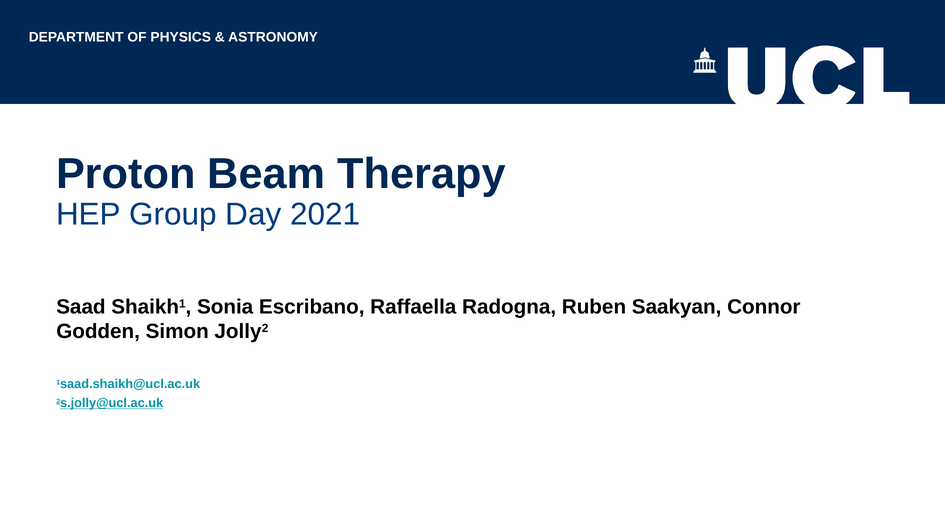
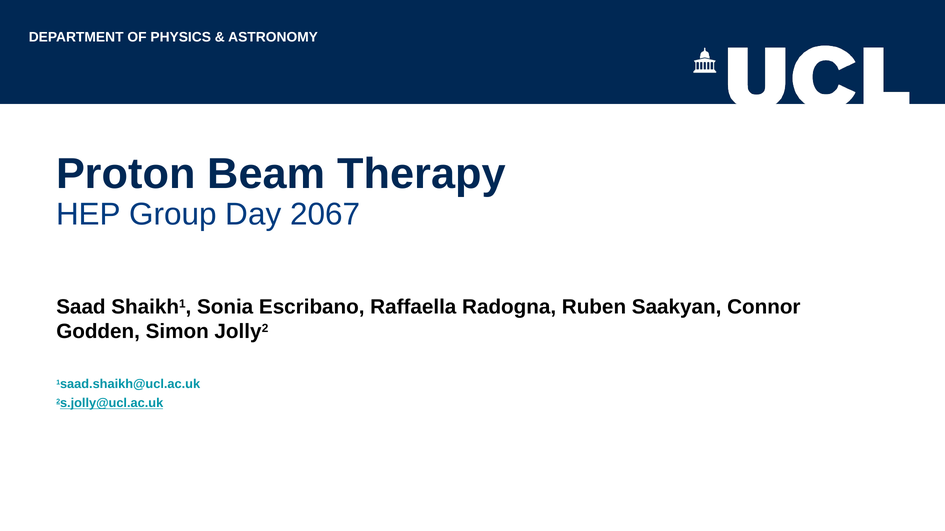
2021: 2021 -> 2067 (325, 214)
